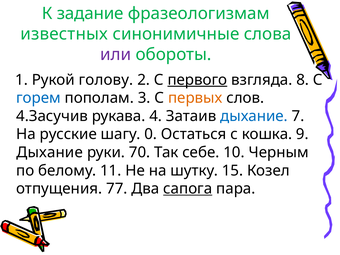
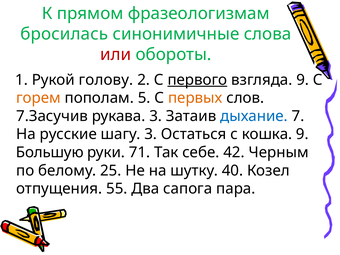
задание: задание -> прямом (90, 14)
известных: известных -> бросилась (64, 34)
или colour: purple -> red (116, 54)
взгляда 8: 8 -> 9 (303, 80)
горем colour: blue -> orange (38, 98)
3: 3 -> 5 (144, 98)
4.Засучив: 4.Засучив -> 7.Засучив (52, 116)
рукава 4: 4 -> 3 (156, 116)
шагу 0: 0 -> 3 (151, 134)
Дыхание: Дыхание -> Большую (50, 152)
70: 70 -> 71 (140, 152)
10: 10 -> 42 (234, 152)
11: 11 -> 25 (111, 171)
15: 15 -> 40 (232, 171)
77: 77 -> 55 (117, 189)
сапога underline: present -> none (188, 189)
